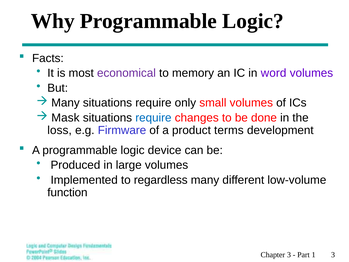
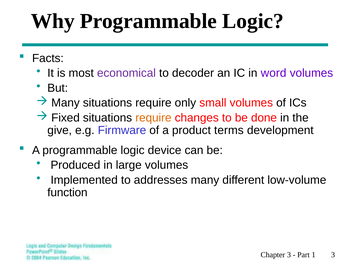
memory: memory -> decoder (193, 73)
Mask: Mask -> Fixed (65, 118)
require colour: blue -> orange (153, 118)
loss: loss -> give (60, 130)
regardless: regardless -> addresses (161, 180)
